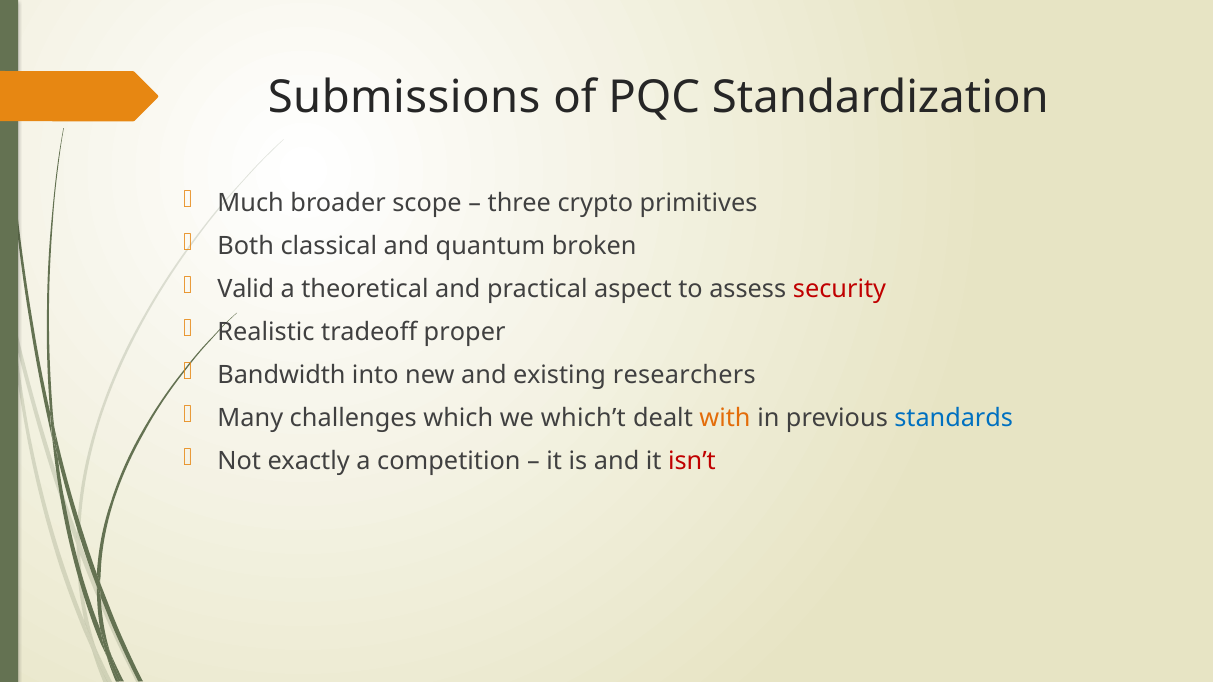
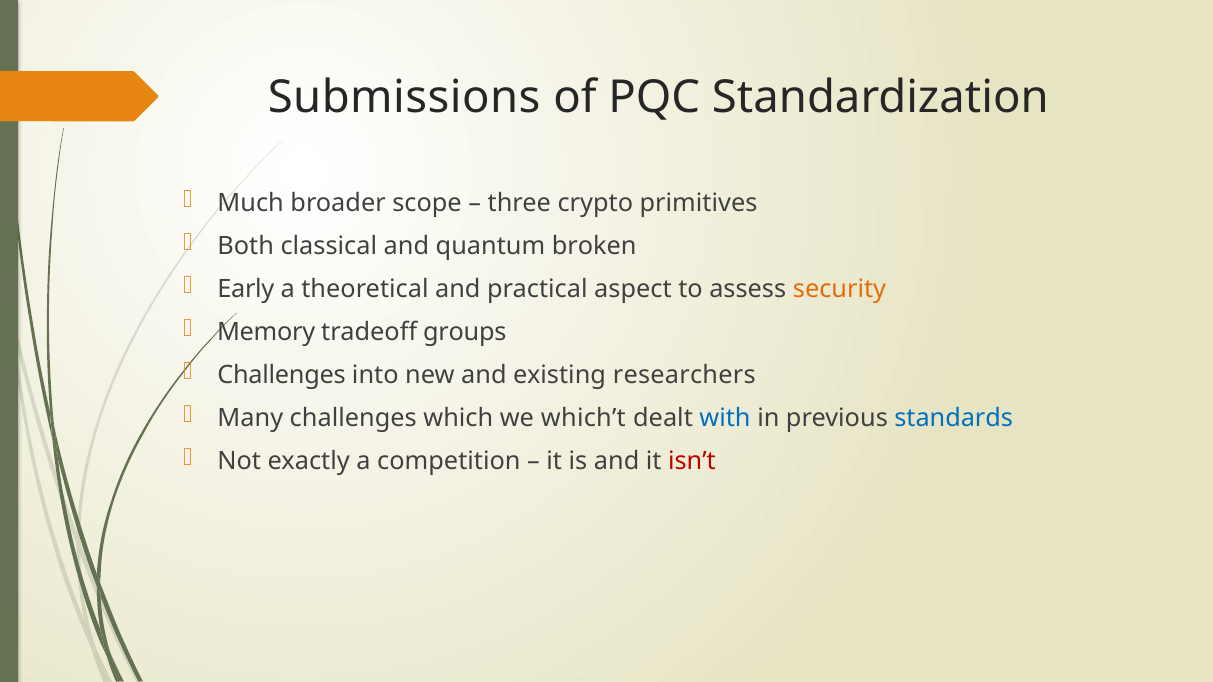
Valid: Valid -> Early (246, 290)
security colour: red -> orange (840, 290)
Realistic: Realistic -> Memory (266, 333)
proper: proper -> groups (465, 333)
Bandwidth: Bandwidth -> Challenges (282, 376)
with colour: orange -> blue (725, 419)
